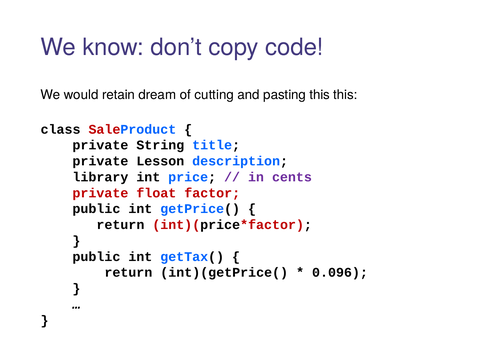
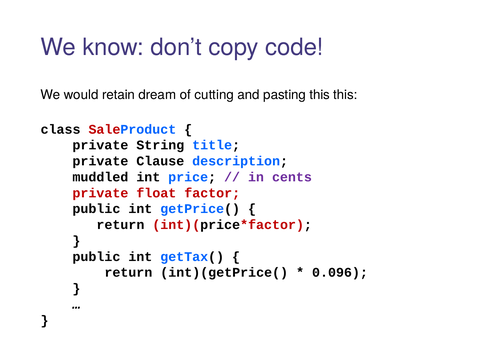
Lesson: Lesson -> Clause (160, 161)
library: library -> muddled (100, 177)
